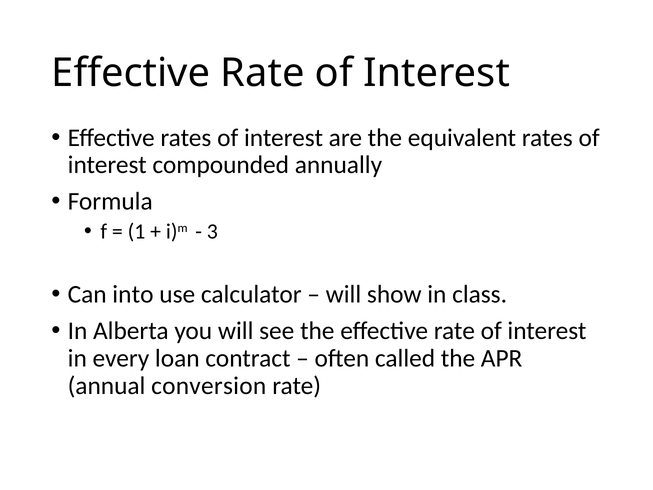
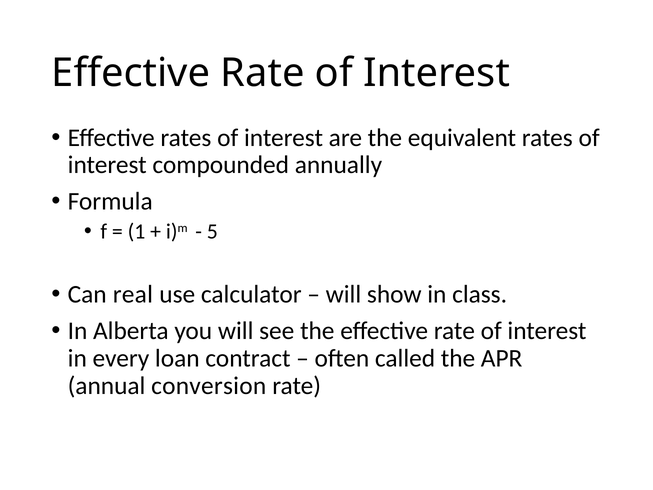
3: 3 -> 5 (212, 232)
into: into -> real (133, 294)
